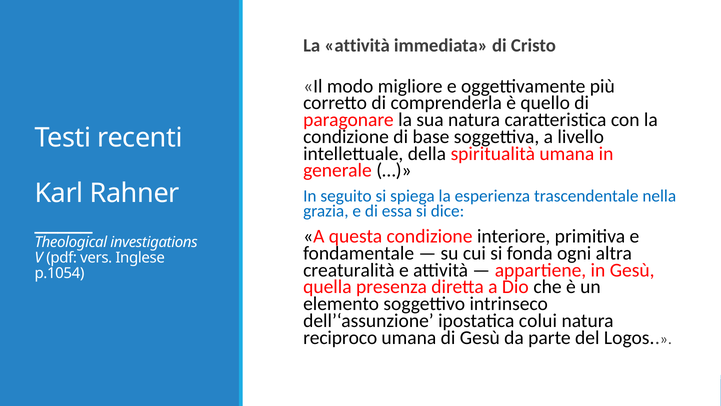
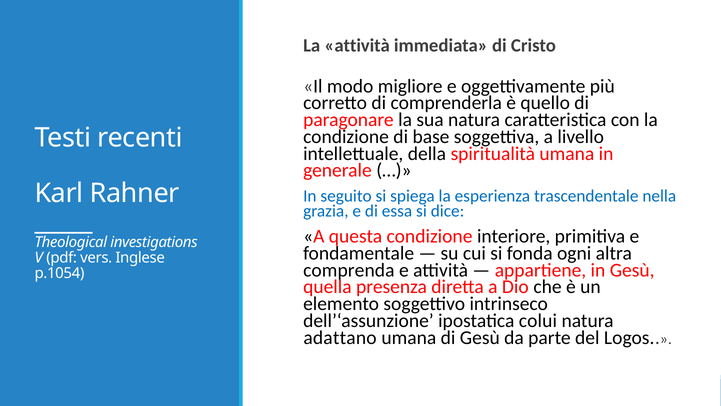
creaturalità: creaturalità -> comprenda (349, 270)
reciproco: reciproco -> adattano (340, 337)
